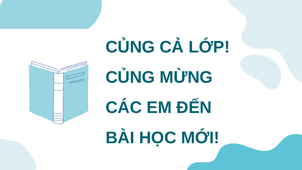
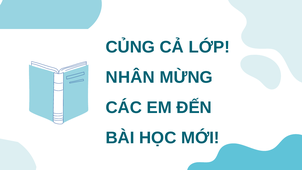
CỦNG: CỦNG -> NHÂN (130, 77)
